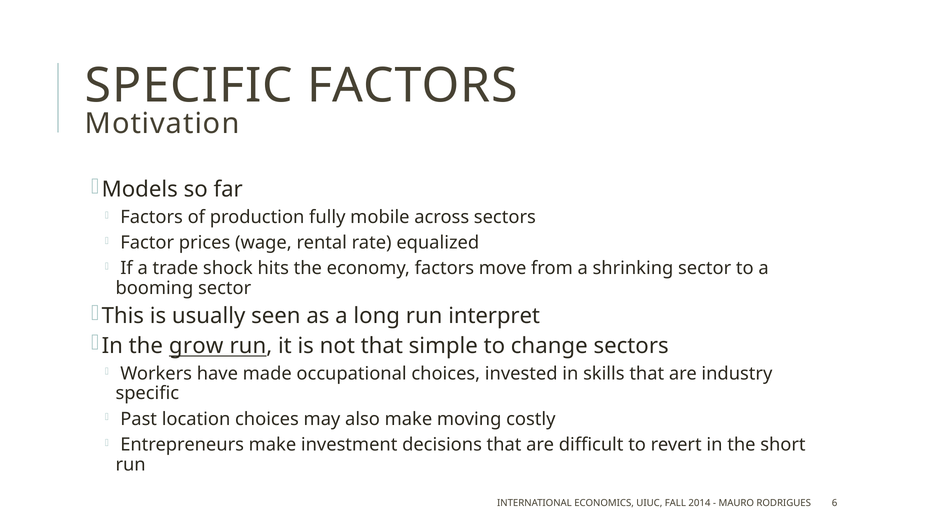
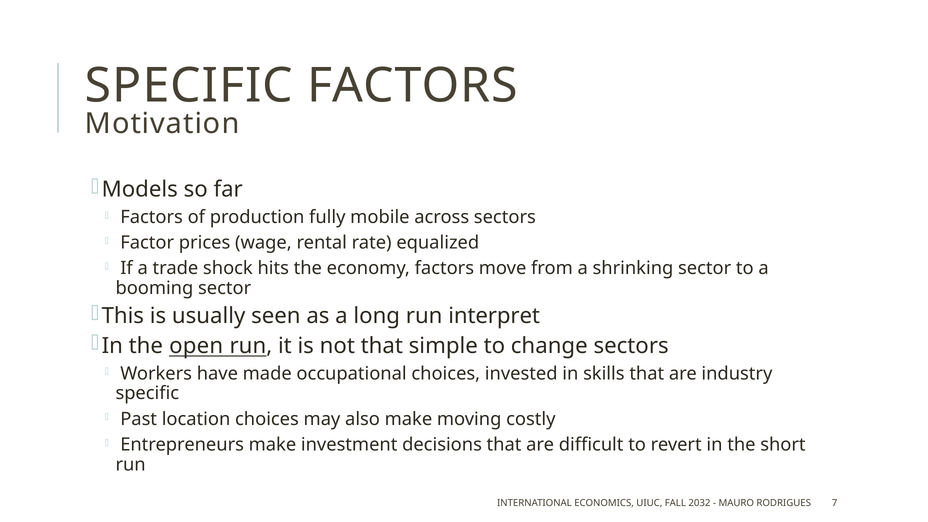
grow: grow -> open (196, 346)
2014: 2014 -> 2032 (699, 503)
6: 6 -> 7 (835, 503)
